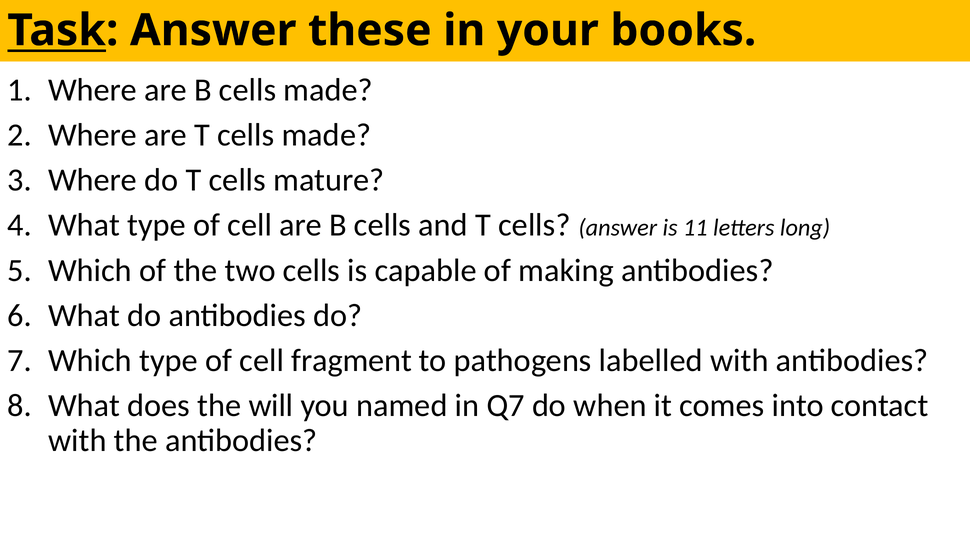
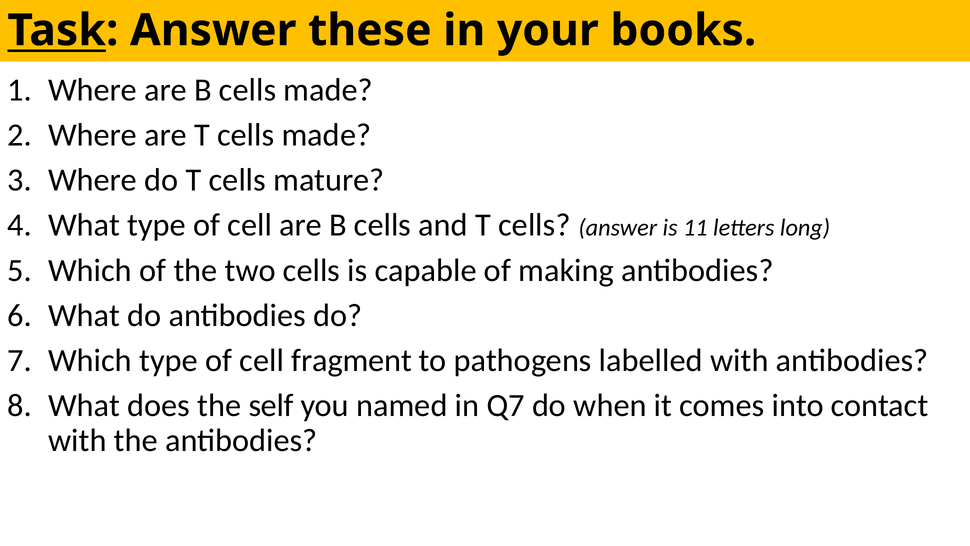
will: will -> self (271, 405)
